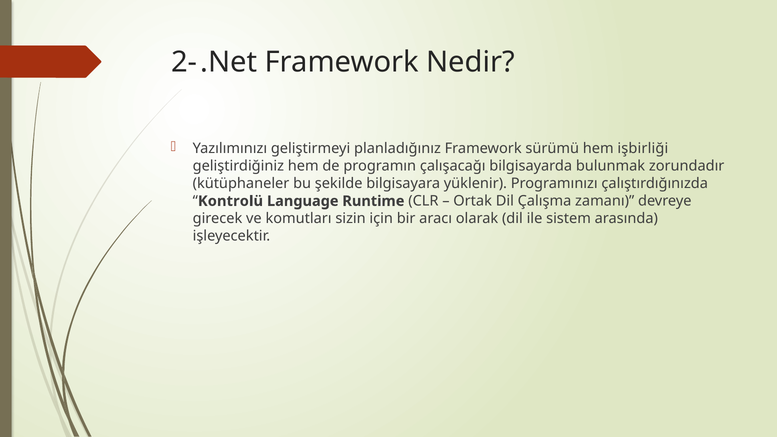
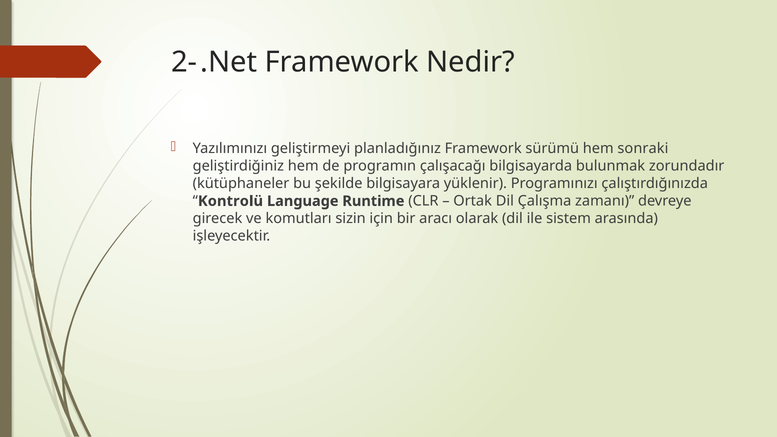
işbirliği: işbirliği -> sonraki (643, 149)
